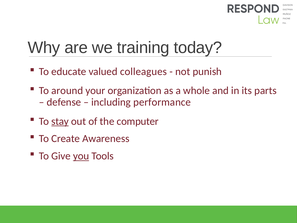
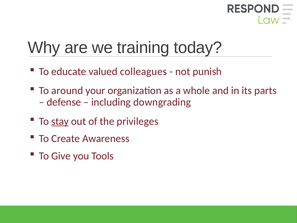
performance: performance -> downgrading (162, 102)
computer: computer -> privileges (138, 121)
you underline: present -> none (81, 156)
